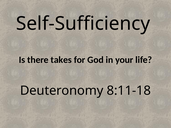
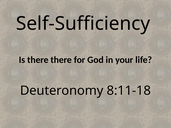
there takes: takes -> there (61, 60)
